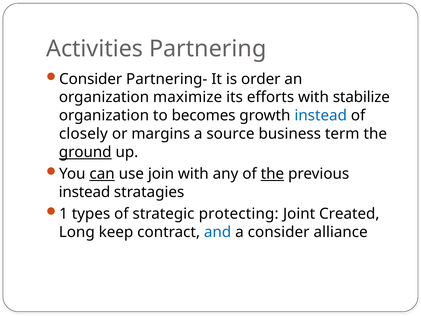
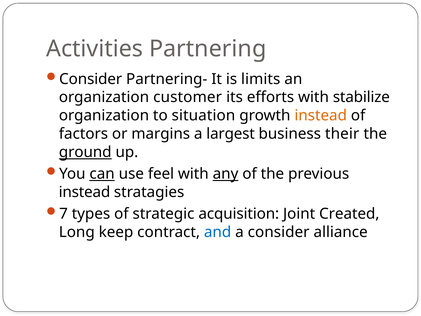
order: order -> limits (261, 79)
maximize: maximize -> customer (188, 97)
becomes: becomes -> situation (203, 116)
instead colour: blue -> orange (321, 116)
closely: closely -> factors (83, 134)
source: source -> largest (231, 134)
term: term -> their (342, 134)
join: join -> feel (161, 174)
any underline: none -> present (226, 174)
the underline: present -> none (272, 174)
1: 1 -> 7 (63, 214)
protecting: protecting -> acquisition (239, 214)
